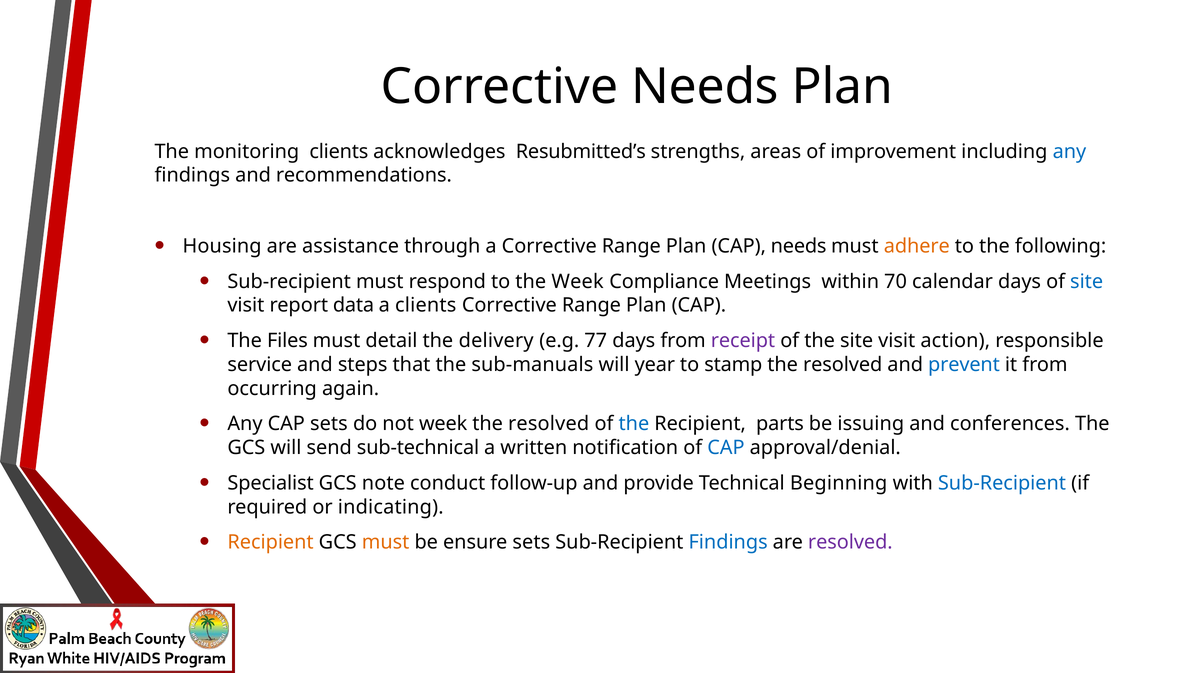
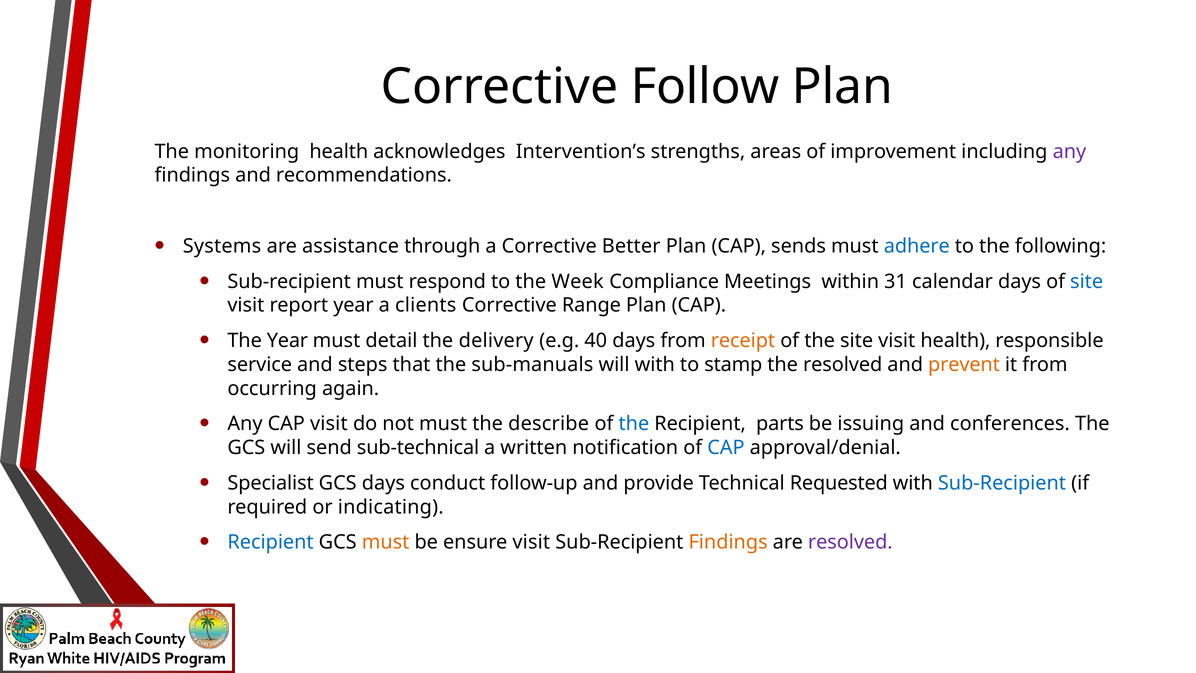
Corrective Needs: Needs -> Follow (705, 87)
monitoring clients: clients -> health (339, 151)
Resubmitted’s: Resubmitted’s -> Intervention’s (581, 151)
any colour: blue -> purple (1069, 151)
Housing: Housing -> Systems (222, 246)
a Corrective Range: Range -> Better (631, 246)
CAP needs: needs -> sends (799, 246)
adhere colour: orange -> blue (917, 246)
70: 70 -> 31 (896, 281)
report data: data -> year (353, 305)
The Files: Files -> Year (287, 341)
77: 77 -> 40 (596, 341)
receipt colour: purple -> orange (743, 341)
visit action: action -> health (955, 341)
will year: year -> with (655, 364)
prevent colour: blue -> orange (964, 364)
CAP sets: sets -> visit (329, 424)
not week: week -> must (443, 424)
resolved: resolved -> describe (549, 424)
GCS note: note -> days (383, 483)
Beginning: Beginning -> Requested (839, 483)
Recipient colour: orange -> blue (271, 542)
ensure sets: sets -> visit (531, 542)
Findings colour: blue -> orange (728, 542)
